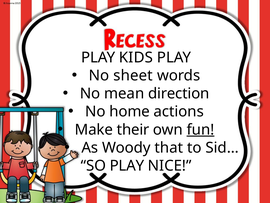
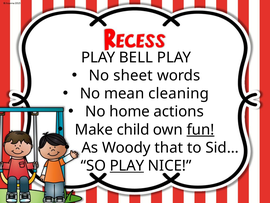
KIDS: KIDS -> BELL (136, 57)
direction: direction -> cleaning (179, 93)
their: their -> child (133, 129)
PLAY underline: none -> present (127, 165)
